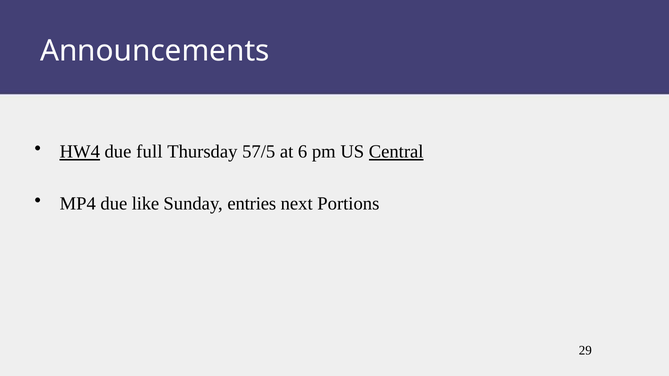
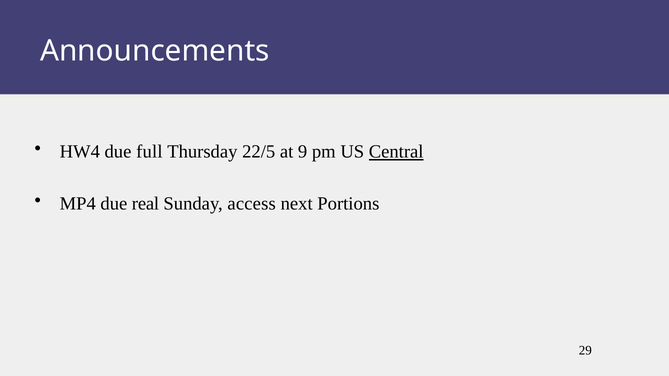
HW4 underline: present -> none (80, 152)
57/5: 57/5 -> 22/5 (259, 152)
6: 6 -> 9 (303, 152)
like: like -> real (146, 204)
entries: entries -> access (252, 204)
